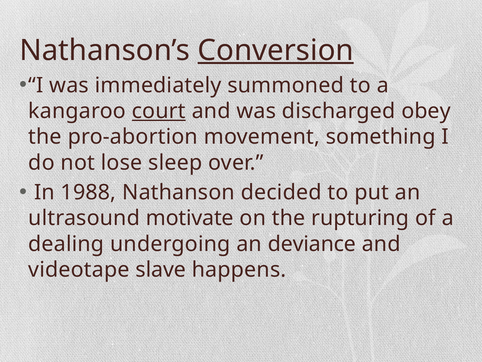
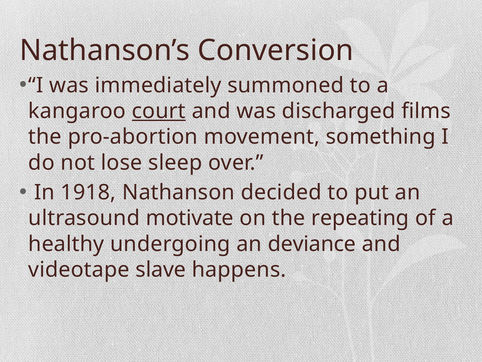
Conversion underline: present -> none (276, 50)
obey: obey -> films (426, 111)
1988: 1988 -> 1918 (88, 192)
rupturing: rupturing -> repeating (360, 218)
dealing: dealing -> healthy (66, 244)
